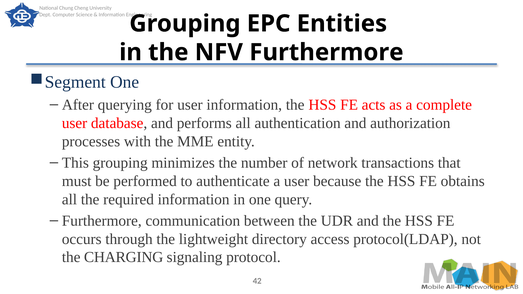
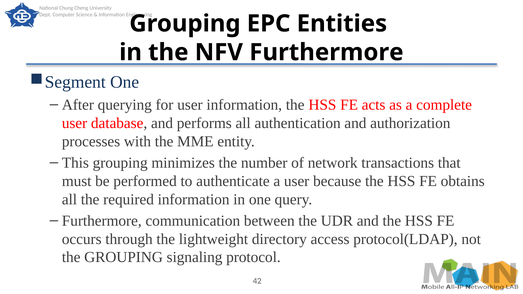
the CHARGING: CHARGING -> GROUPING (124, 257)
